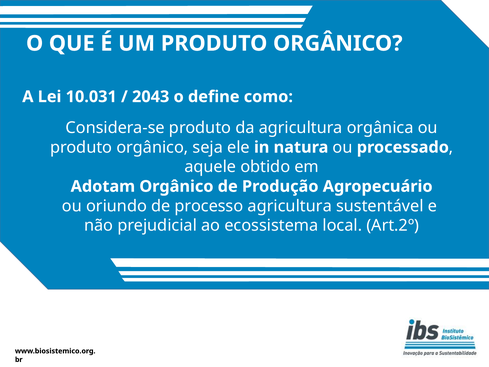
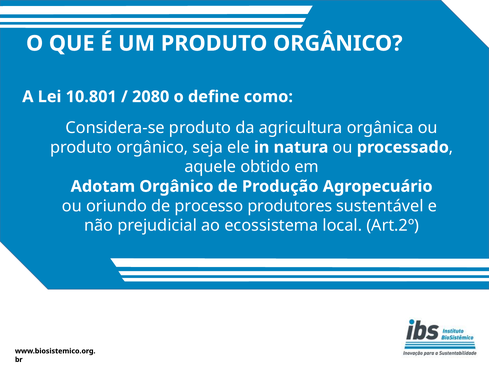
10.031: 10.031 -> 10.801 (91, 97)
2043: 2043 -> 2080 (151, 97)
processo agricultura: agricultura -> produtores (290, 206)
